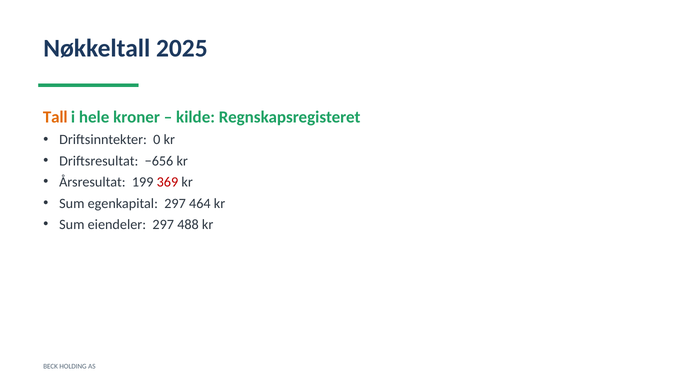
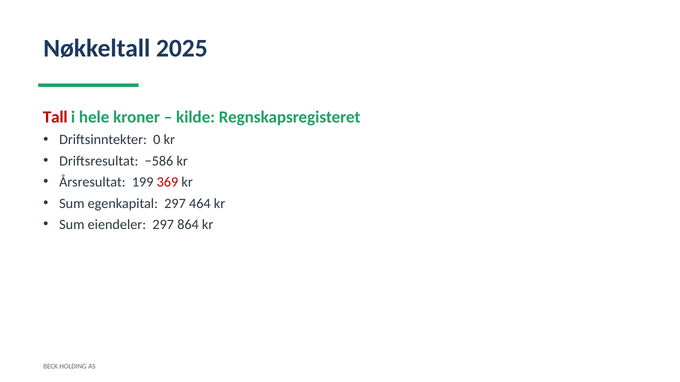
Tall colour: orange -> red (55, 117)
−656: −656 -> −586 (159, 161)
488: 488 -> 864 (188, 225)
